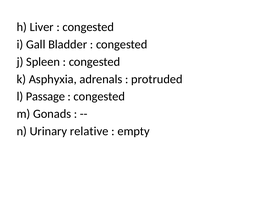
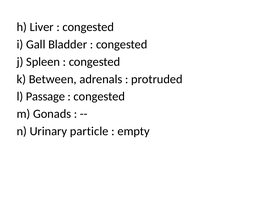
Asphyxia: Asphyxia -> Between (53, 79)
relative: relative -> particle (89, 131)
